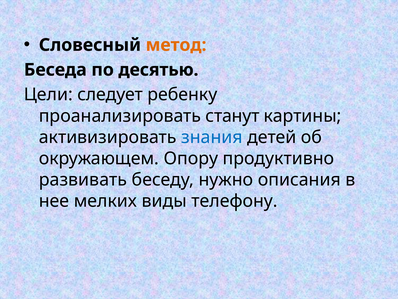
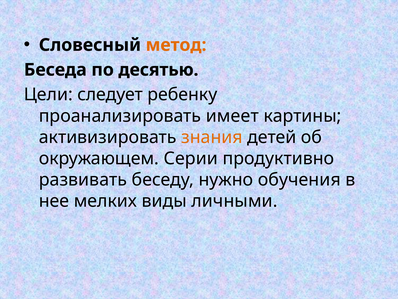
станут: станут -> имеет (232, 116)
знания colour: blue -> orange (212, 137)
Опору: Опору -> Серии (191, 158)
описания: описания -> обучения (299, 179)
телефону: телефону -> личными (234, 201)
